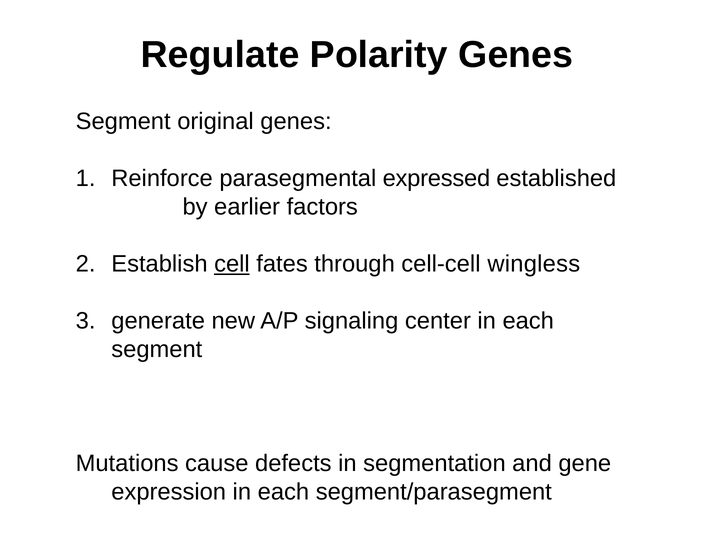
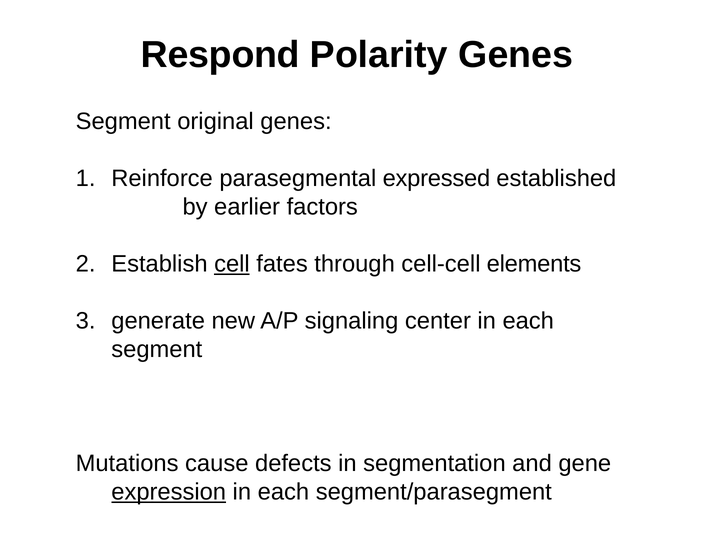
Regulate: Regulate -> Respond (220, 55)
wingless: wingless -> elements (534, 264)
expression underline: none -> present (169, 492)
